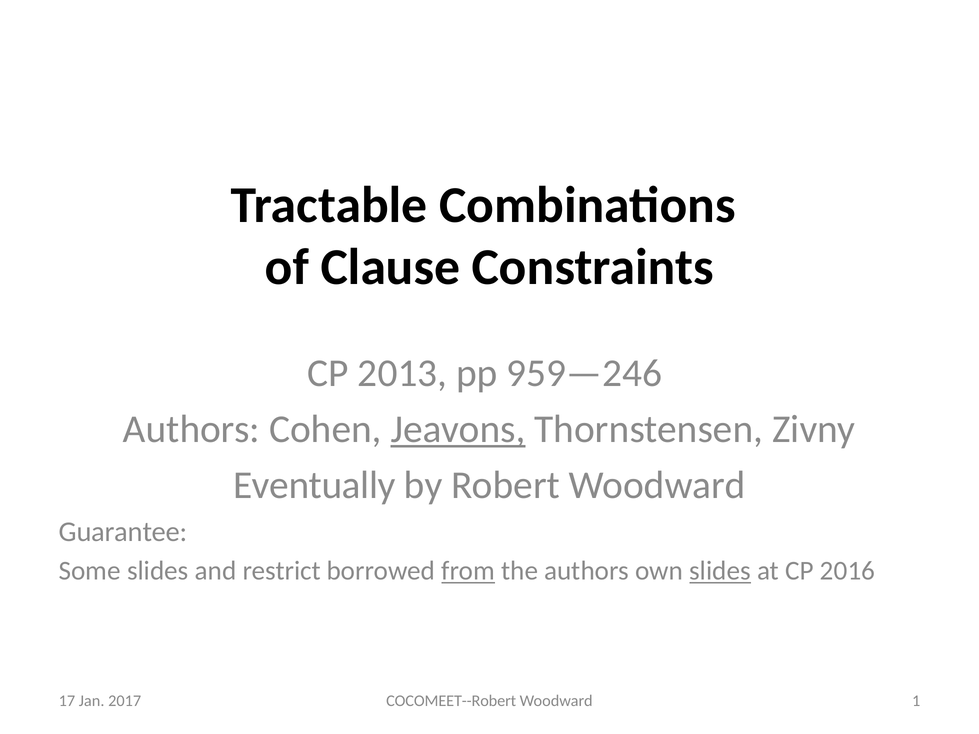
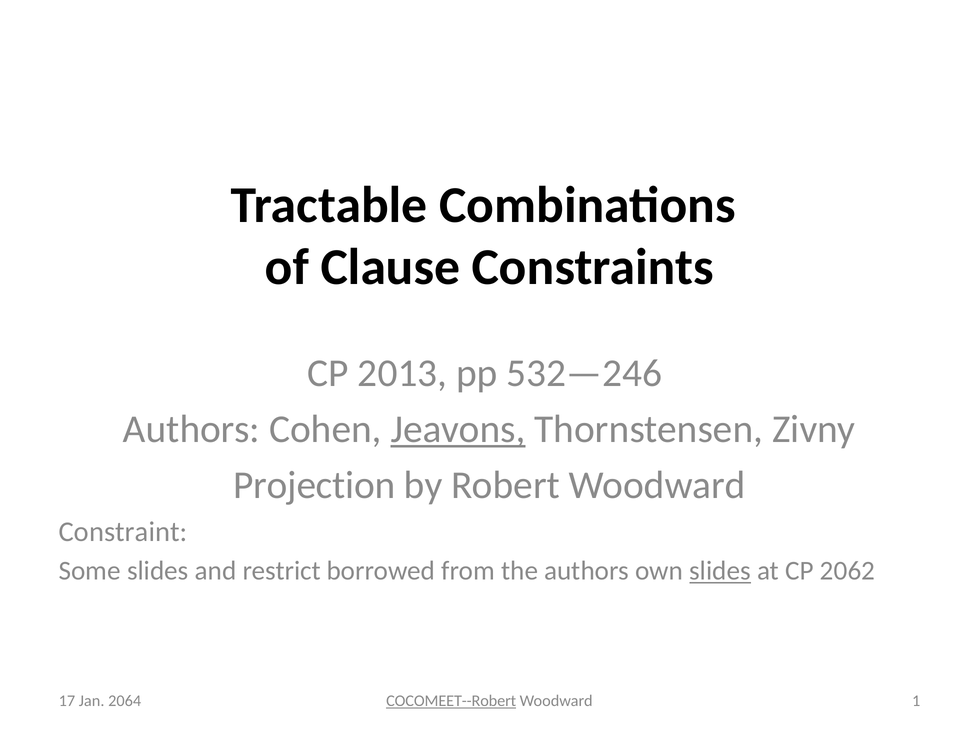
959—246: 959—246 -> 532—246 (584, 373)
Eventually: Eventually -> Projection (314, 485)
Guarantee: Guarantee -> Constraint (123, 532)
from underline: present -> none (468, 571)
2016: 2016 -> 2062 (847, 571)
COCOMEET--Robert underline: none -> present (451, 701)
2017: 2017 -> 2064 (125, 701)
